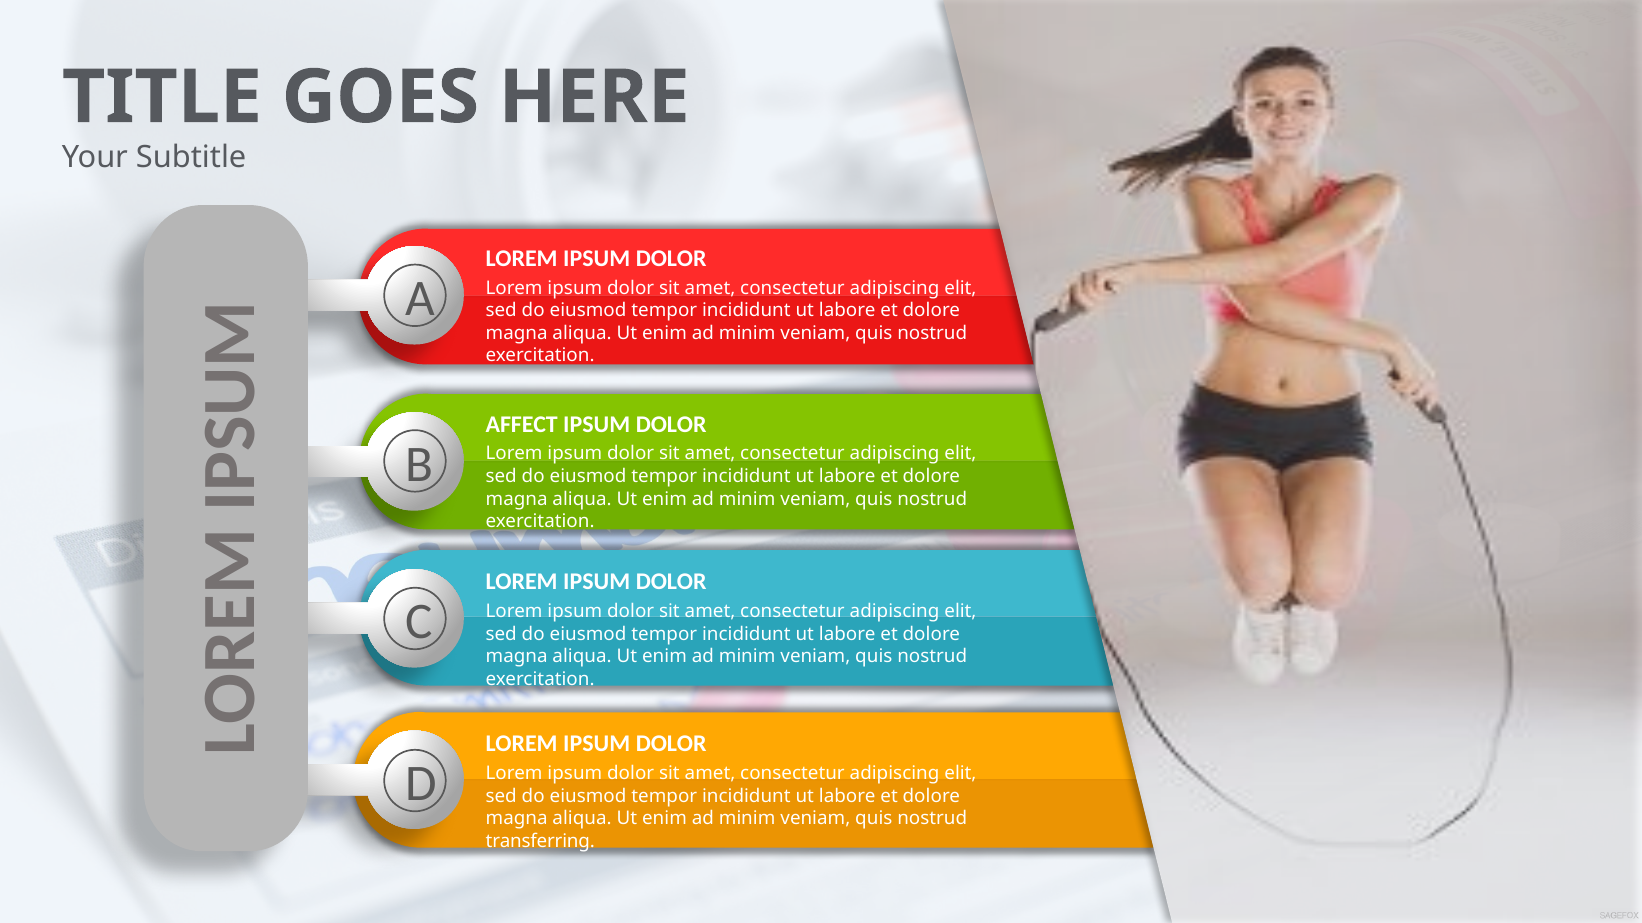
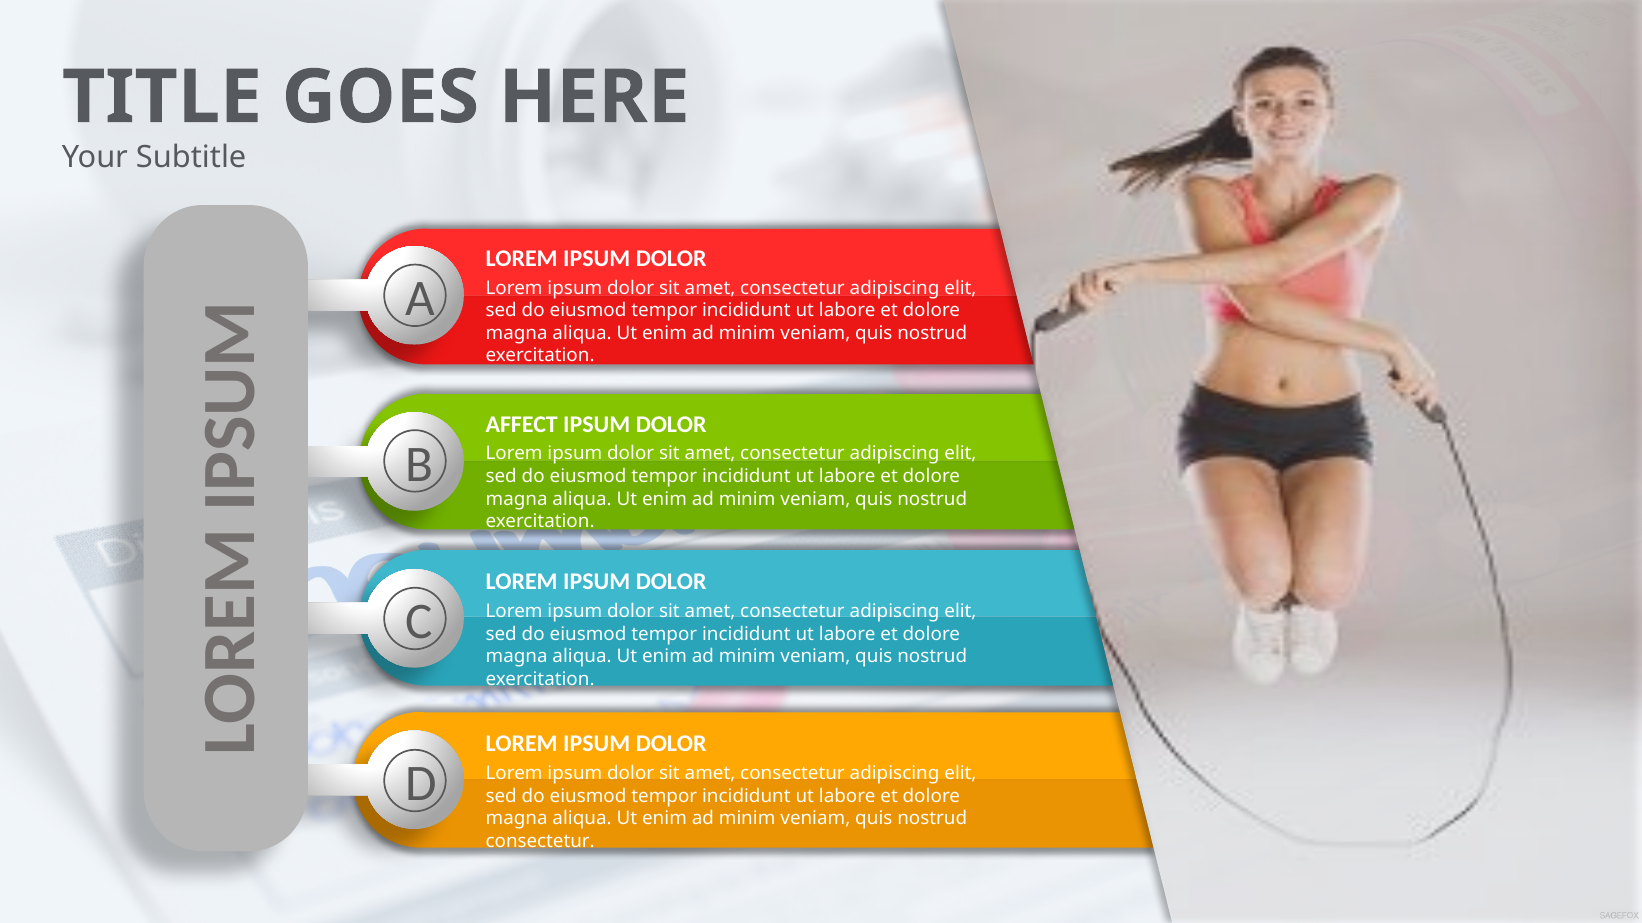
transferring: transferring -> consectetur (540, 842)
